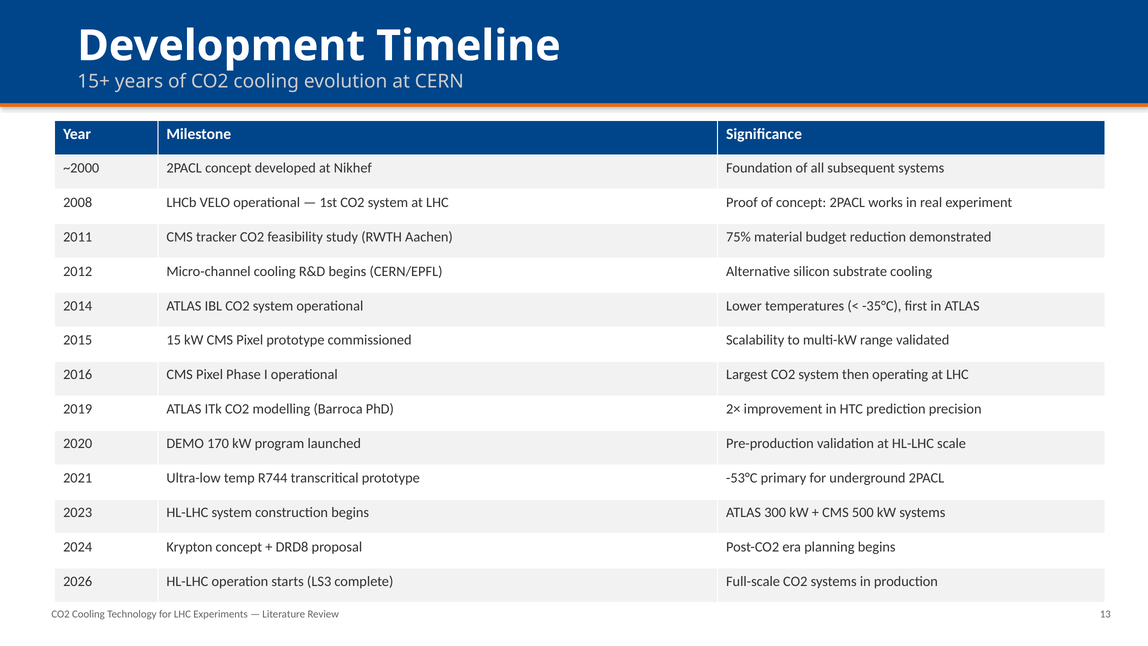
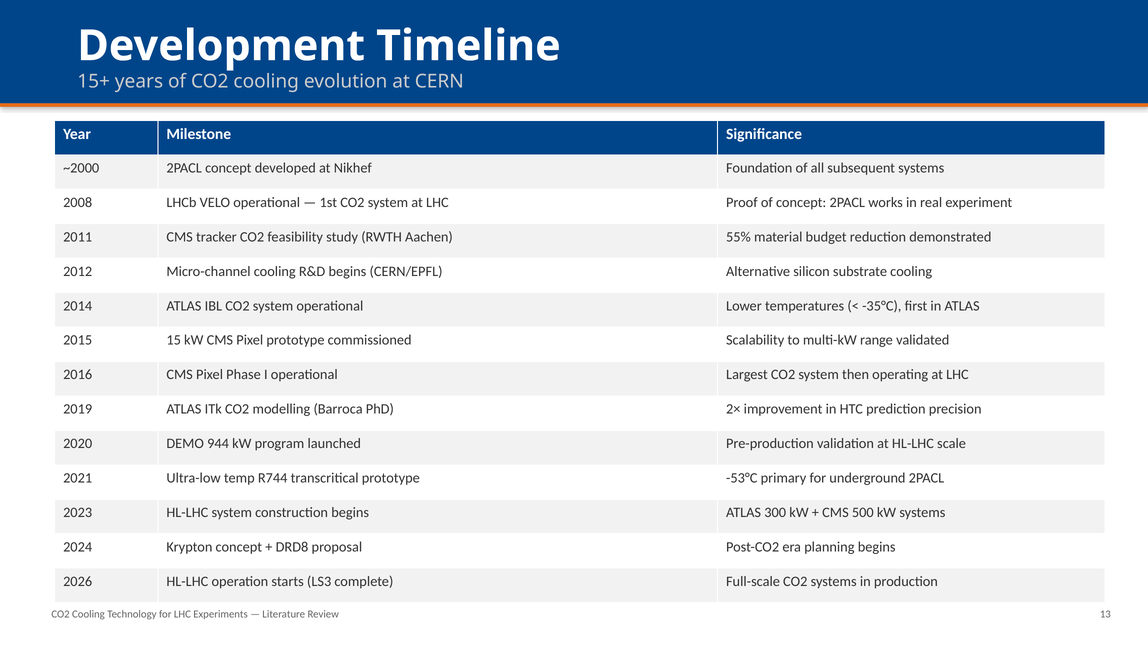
75%: 75% -> 55% (738, 237)
170: 170 -> 944 (218, 443)
